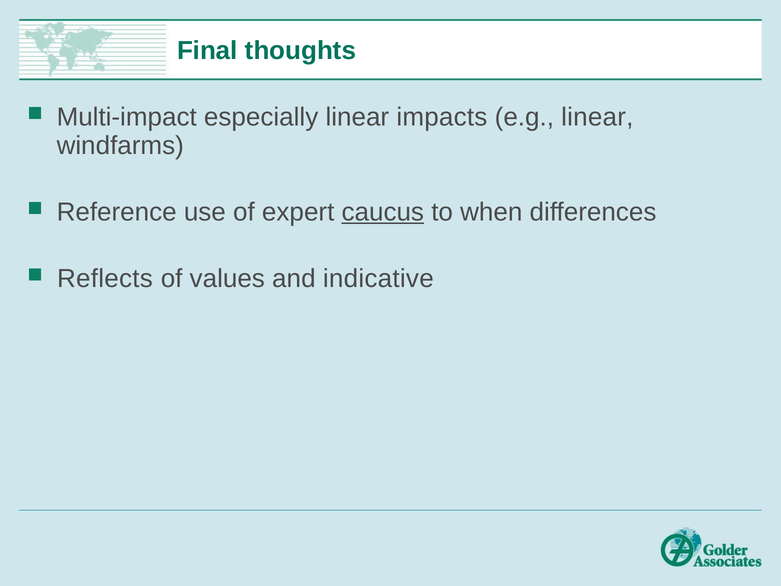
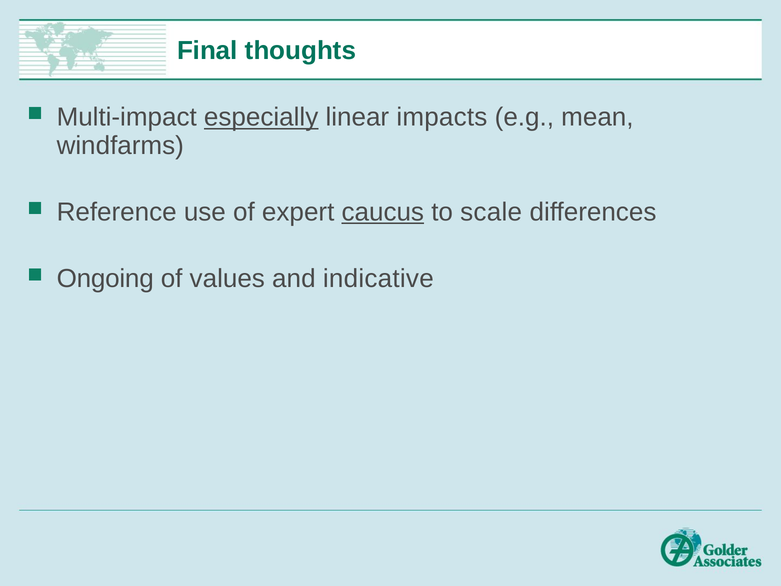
especially underline: none -> present (261, 117)
e.g linear: linear -> mean (597, 117)
when: when -> scale (491, 212)
Reflects: Reflects -> Ongoing (105, 279)
